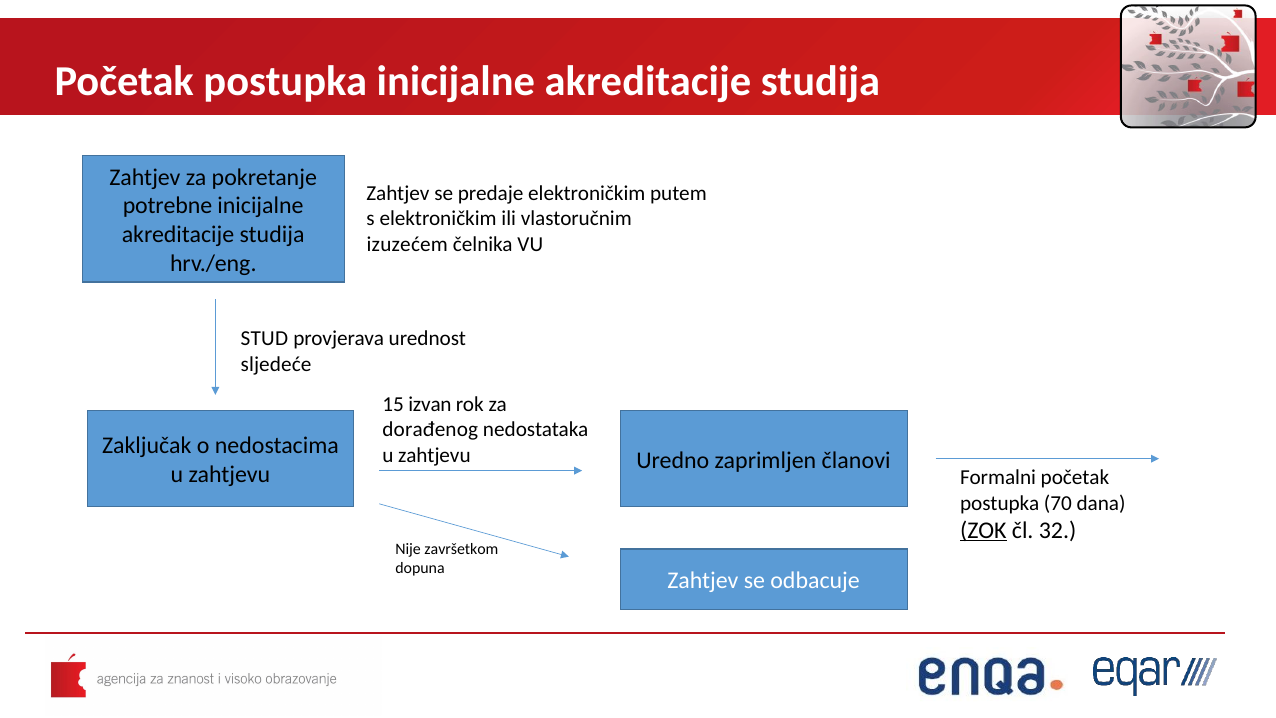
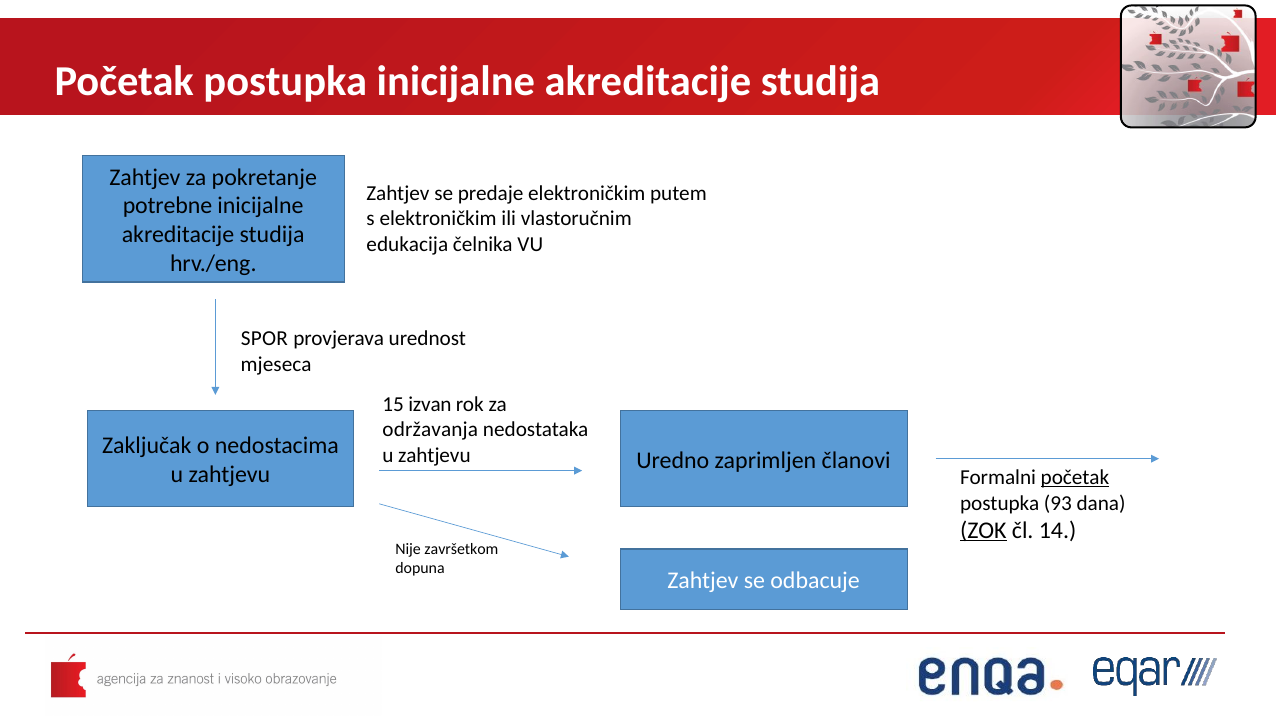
izuzećem: izuzećem -> edukacija (407, 244)
STUD: STUD -> SPOR (264, 339)
sljedeće: sljedeće -> mjeseca (276, 364)
dorađenog: dorađenog -> održavanja (430, 430)
početak underline: none -> present (1075, 477)
70: 70 -> 93 (1058, 503)
32: 32 -> 14 (1058, 530)
